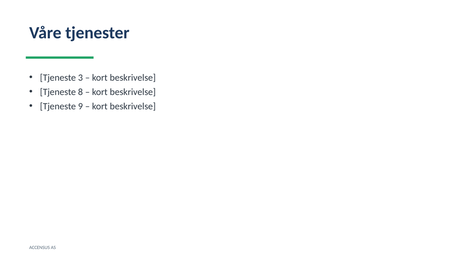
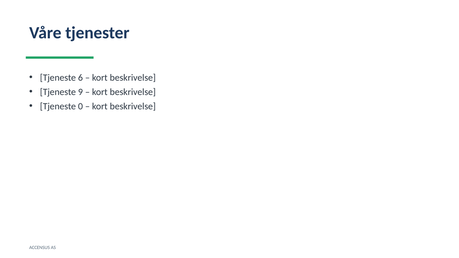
3: 3 -> 6 (80, 78)
8: 8 -> 9 (80, 92)
9: 9 -> 0 (80, 106)
